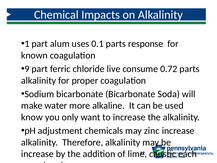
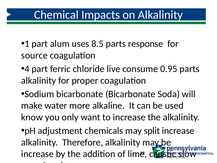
0.1: 0.1 -> 8.5 (98, 44)
known: known -> source (34, 55)
9: 9 -> 4 (27, 69)
0.72: 0.72 -> 0.95 (169, 69)
zinc: zinc -> split (152, 131)
each: each -> slow (187, 154)
